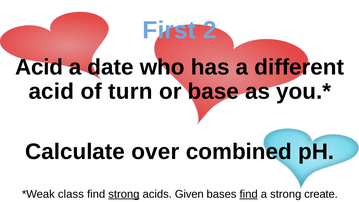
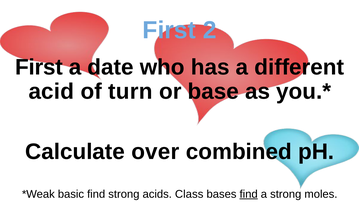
Acid: Acid -> First (39, 67)
class: class -> basic (71, 194)
strong underline: present -> none (124, 194)
Given: Given -> Class (189, 194)
create: create -> moles (321, 194)
